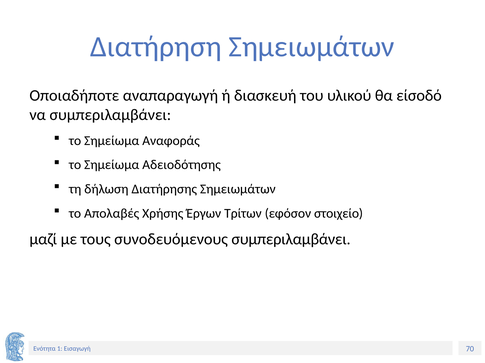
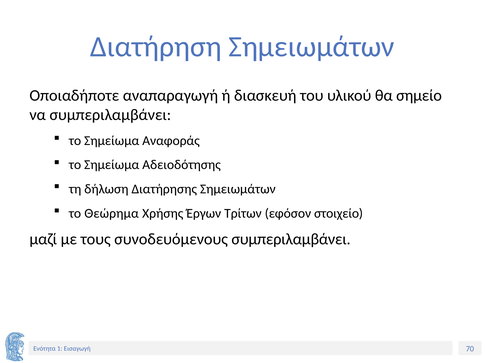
είσοδό: είσοδό -> σημείο (419, 96)
Απολαβές: Απολαβές -> Θεώρημα (112, 214)
